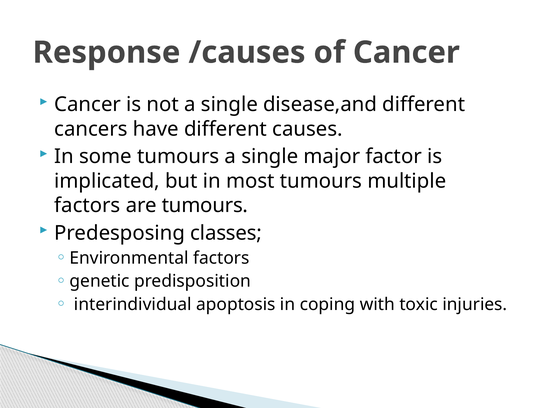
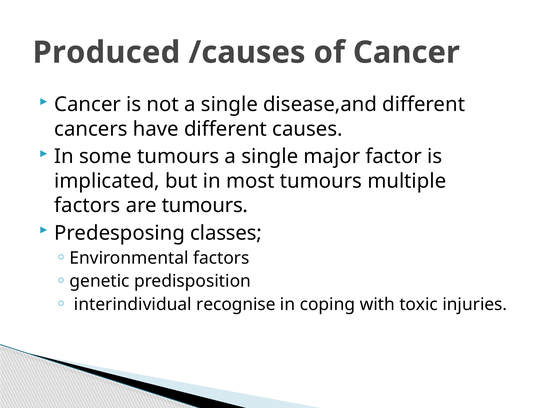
Response: Response -> Produced (106, 52)
apoptosis: apoptosis -> recognise (236, 304)
